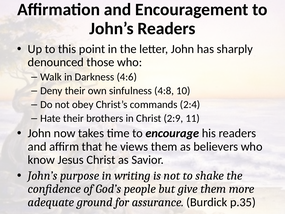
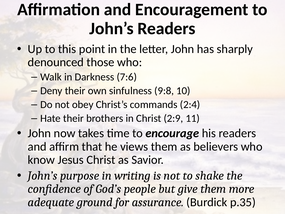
4:6: 4:6 -> 7:6 (127, 77)
4:8: 4:8 -> 9:8 (164, 91)
